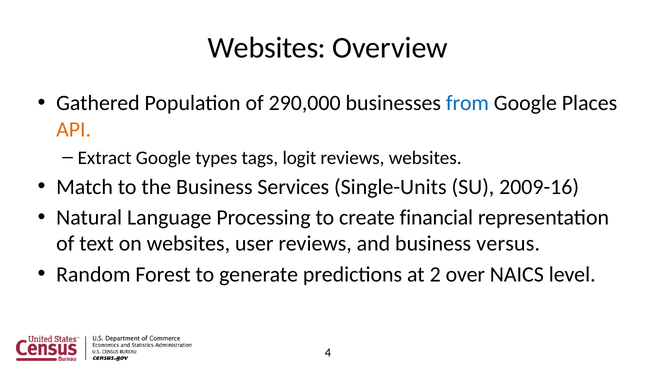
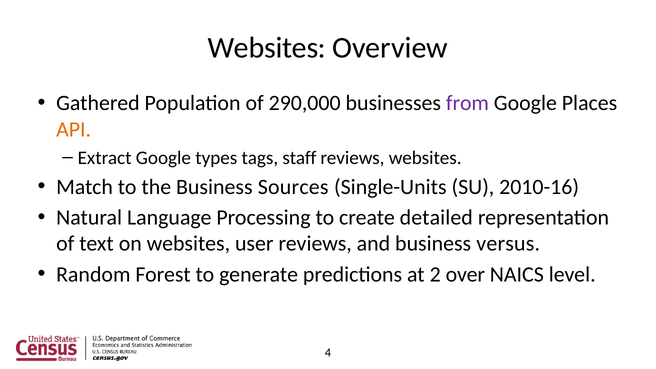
from colour: blue -> purple (467, 103)
logit: logit -> staff (299, 158)
Services: Services -> Sources (293, 187)
2009-16: 2009-16 -> 2010-16 (539, 187)
financial: financial -> detailed (436, 218)
